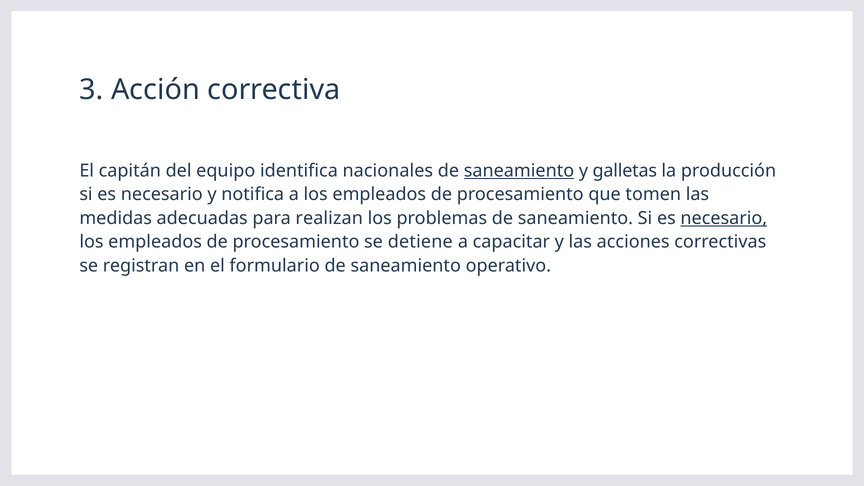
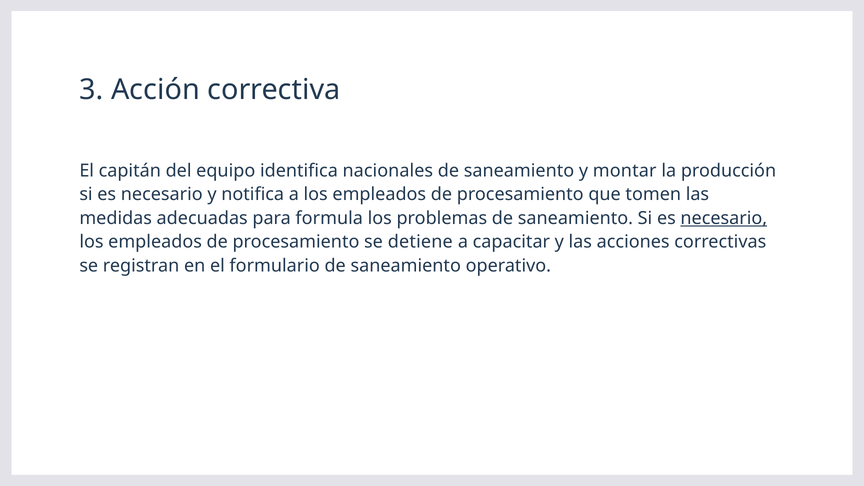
saneamiento underline: present -> none (519, 171)
galletas: galletas -> montar (625, 171)
realizan: realizan -> formula (329, 218)
